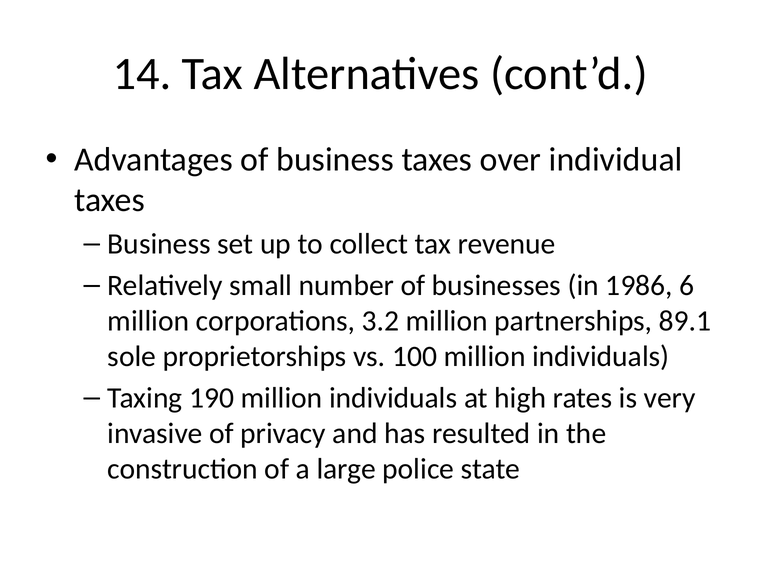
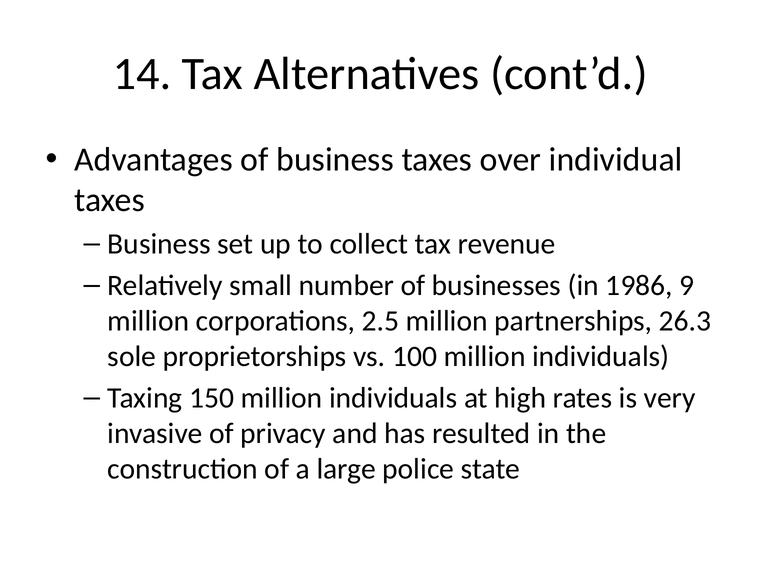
6: 6 -> 9 (687, 285)
3.2: 3.2 -> 2.5 (380, 321)
89.1: 89.1 -> 26.3 (685, 321)
190: 190 -> 150 (212, 398)
